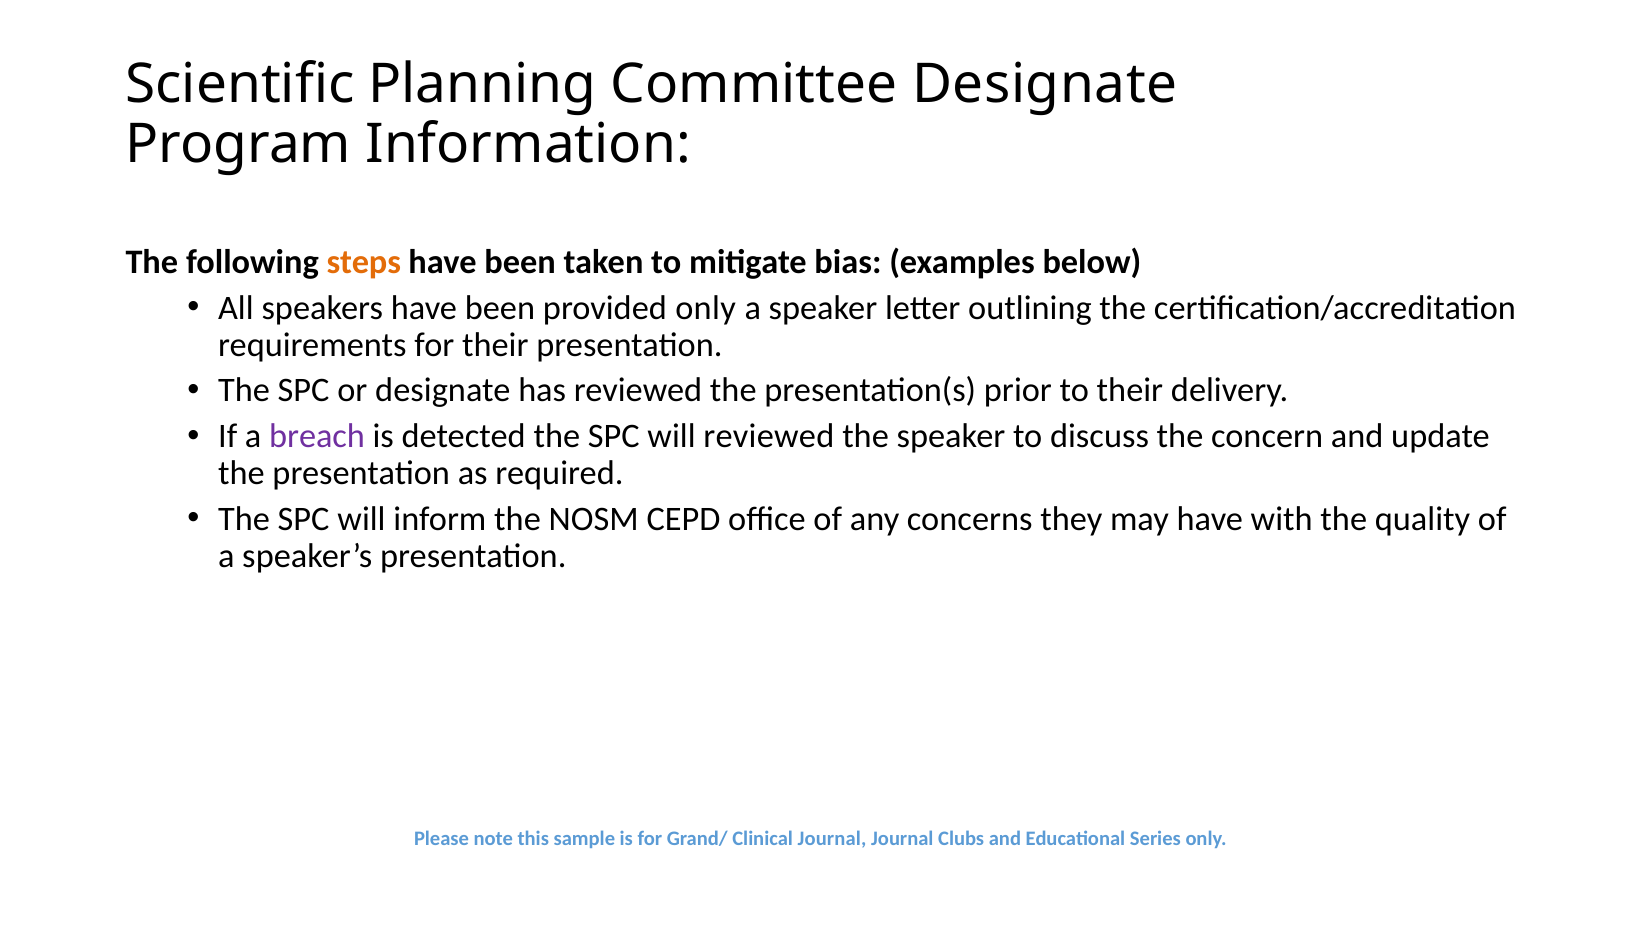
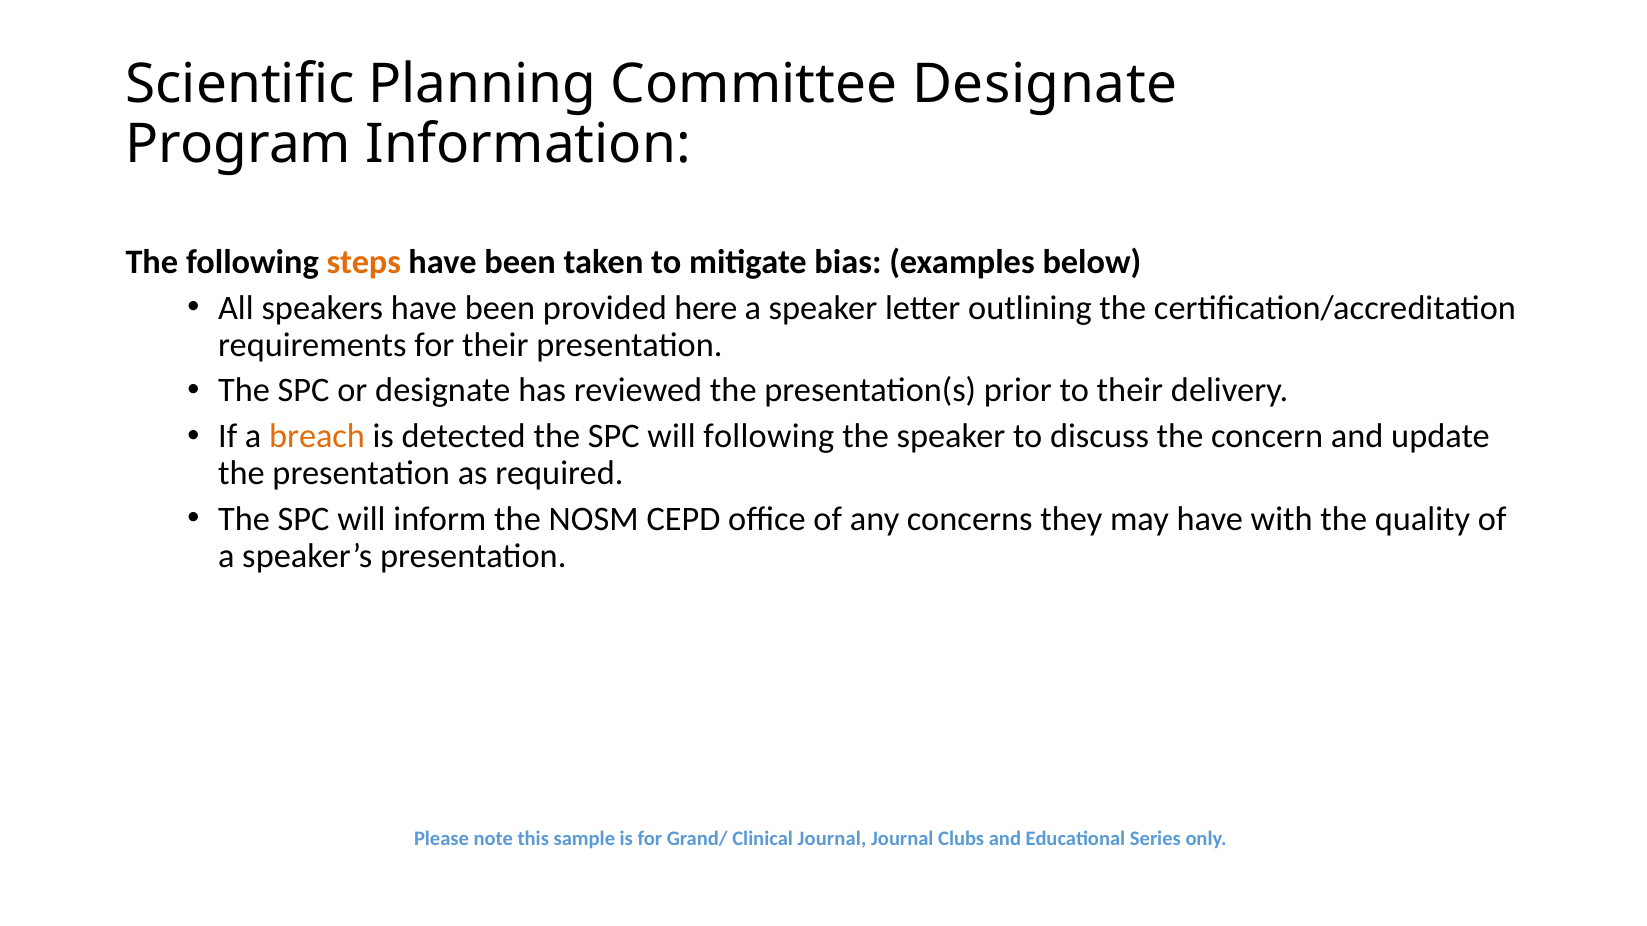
provided only: only -> here (706, 308)
breach colour: purple -> orange (317, 436)
will reviewed: reviewed -> following (769, 436)
